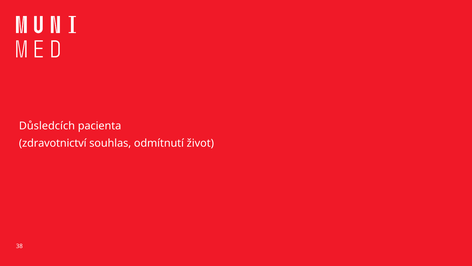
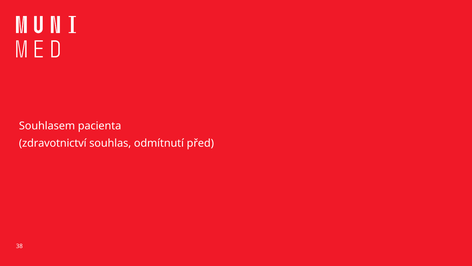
Důsledcích: Důsledcích -> Souhlasem (47, 126)
život: život -> před (200, 143)
